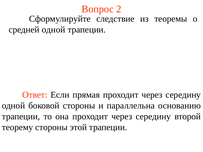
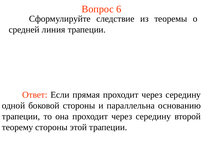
2: 2 -> 6 (119, 9)
средней одной: одной -> линия (54, 30)
